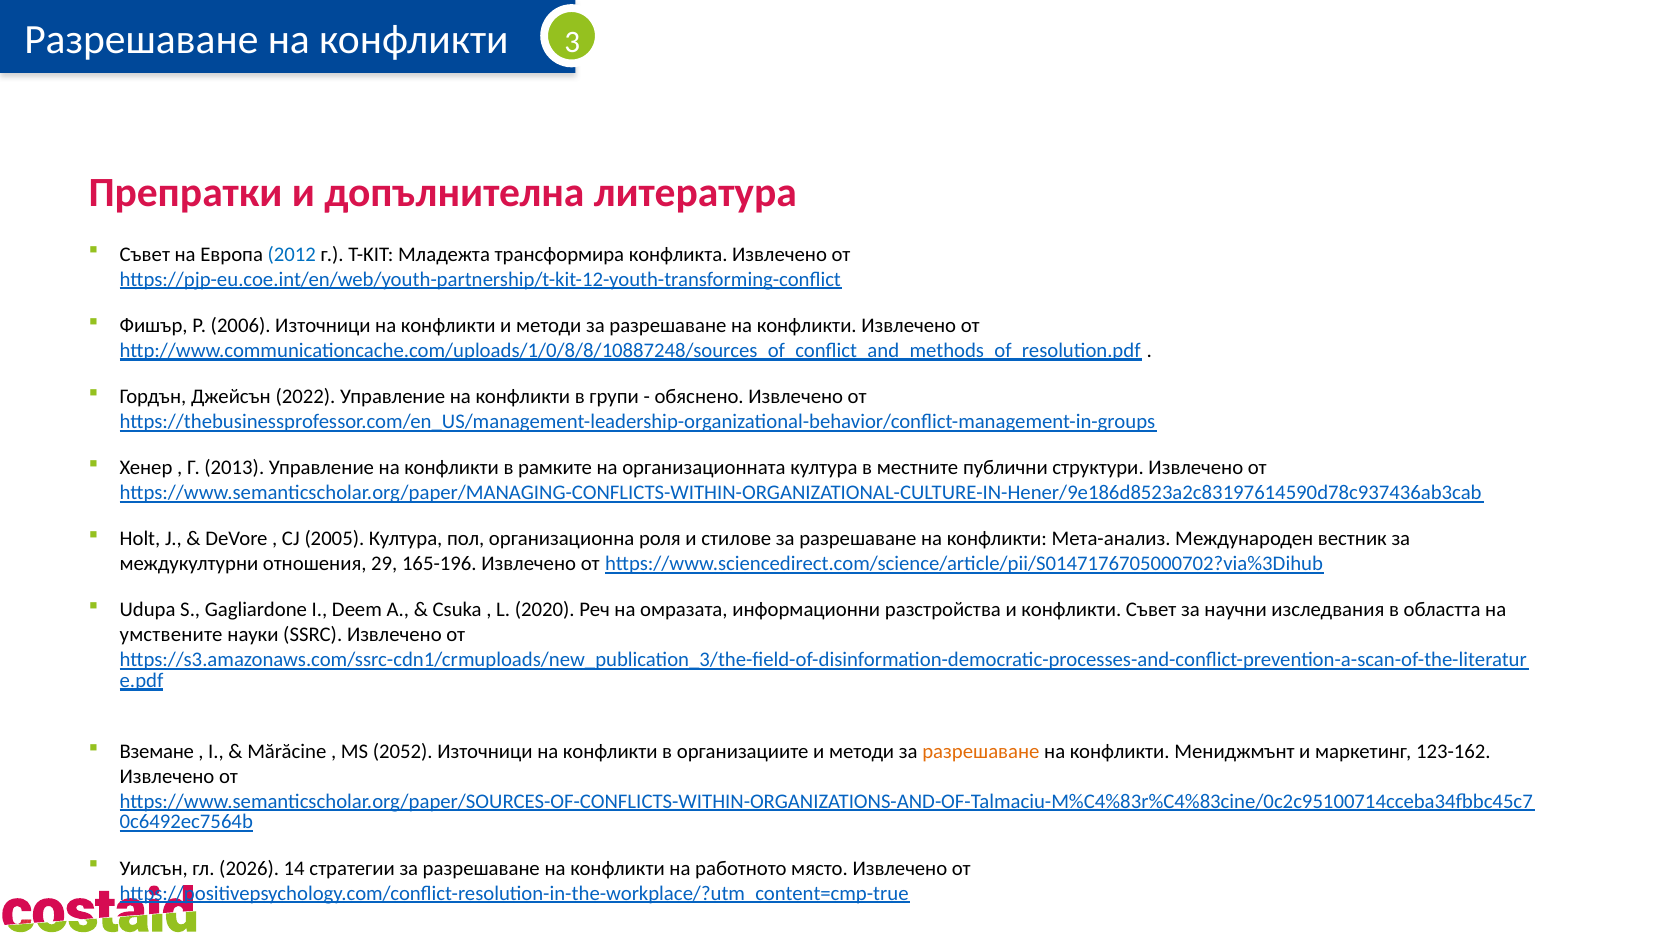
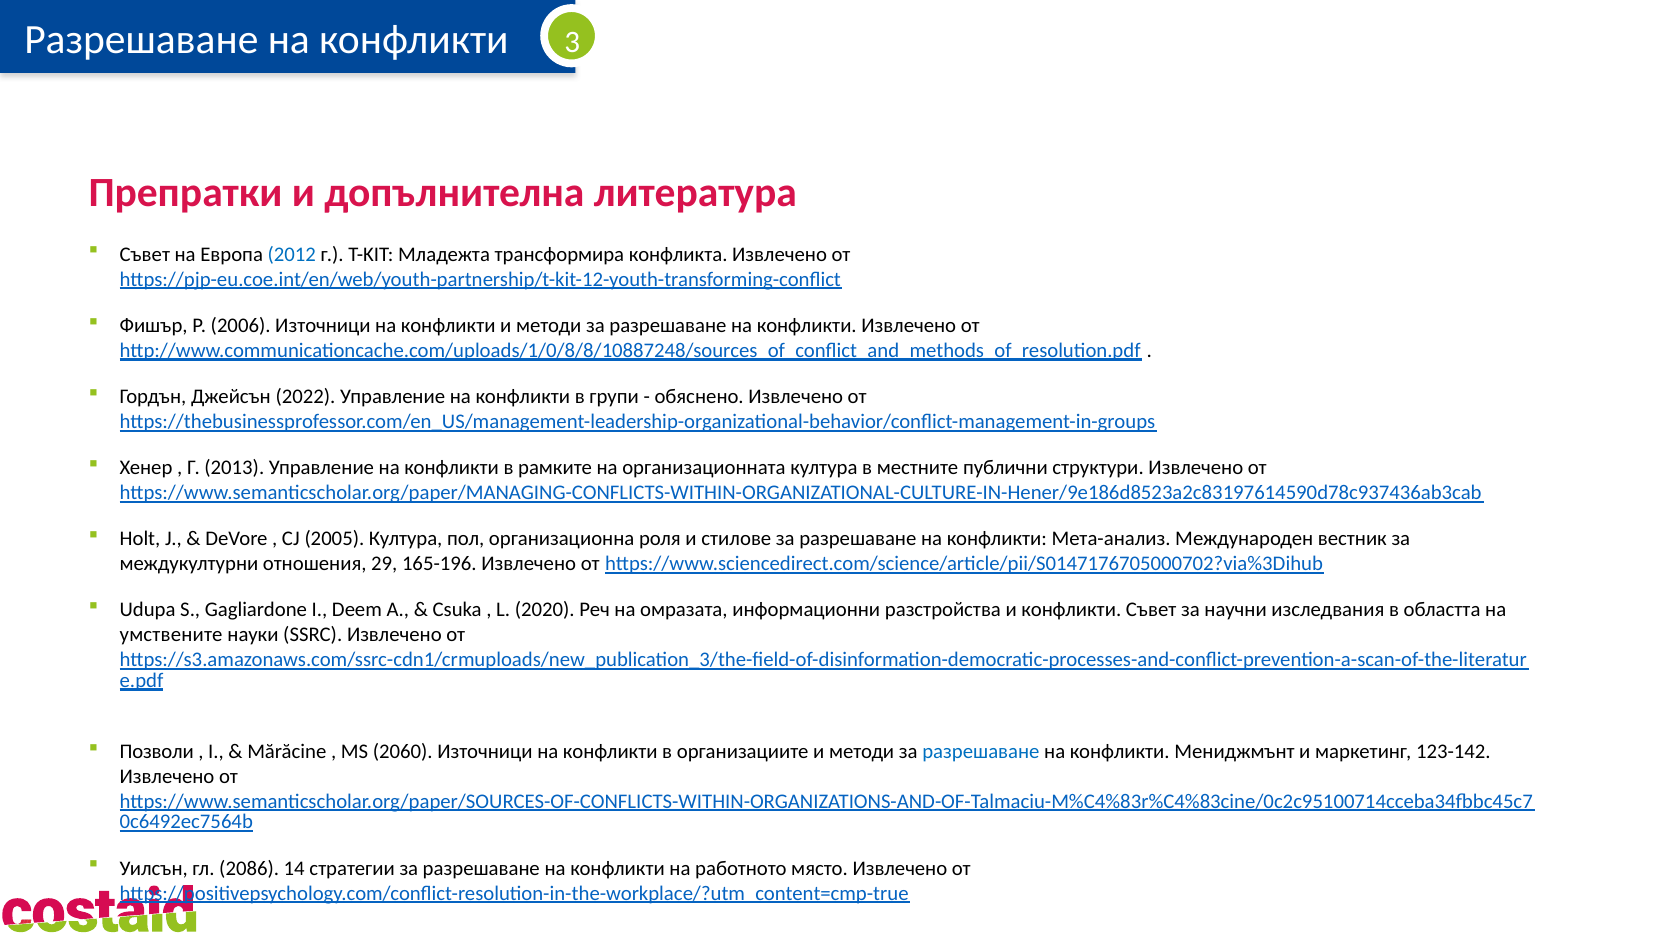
Вземане: Вземане -> Позволи (157, 751)
2052: 2052 -> 2060 (403, 751)
разрешаване colour: orange -> blue (981, 751)
123-162: 123-162 -> 123-142 (1453, 751)
2026: 2026 -> 2086 (249, 868)
